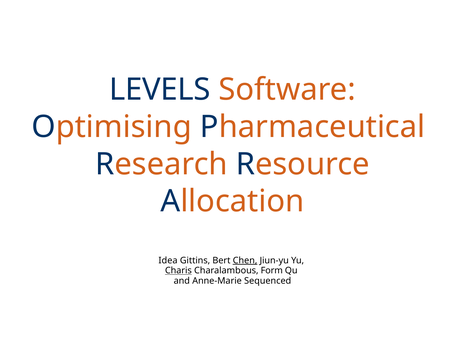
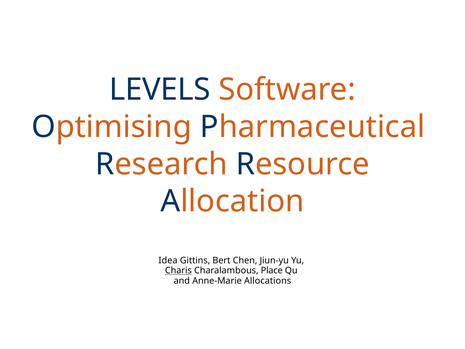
Chen underline: present -> none (245, 260)
Form: Form -> Place (272, 270)
Sequenced: Sequenced -> Allocations (268, 281)
